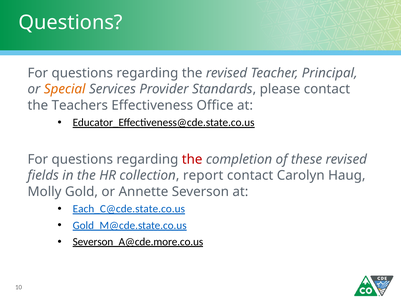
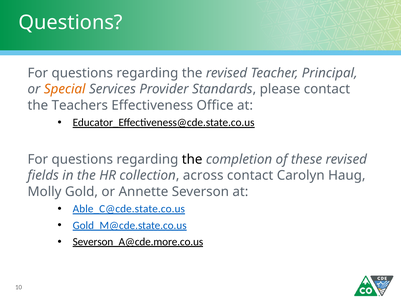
the colour: red -> black (192, 159)
report: report -> across (203, 175)
Each_C@cde.state.co.us: Each_C@cde.state.co.us -> Able_C@cde.state.co.us (129, 209)
